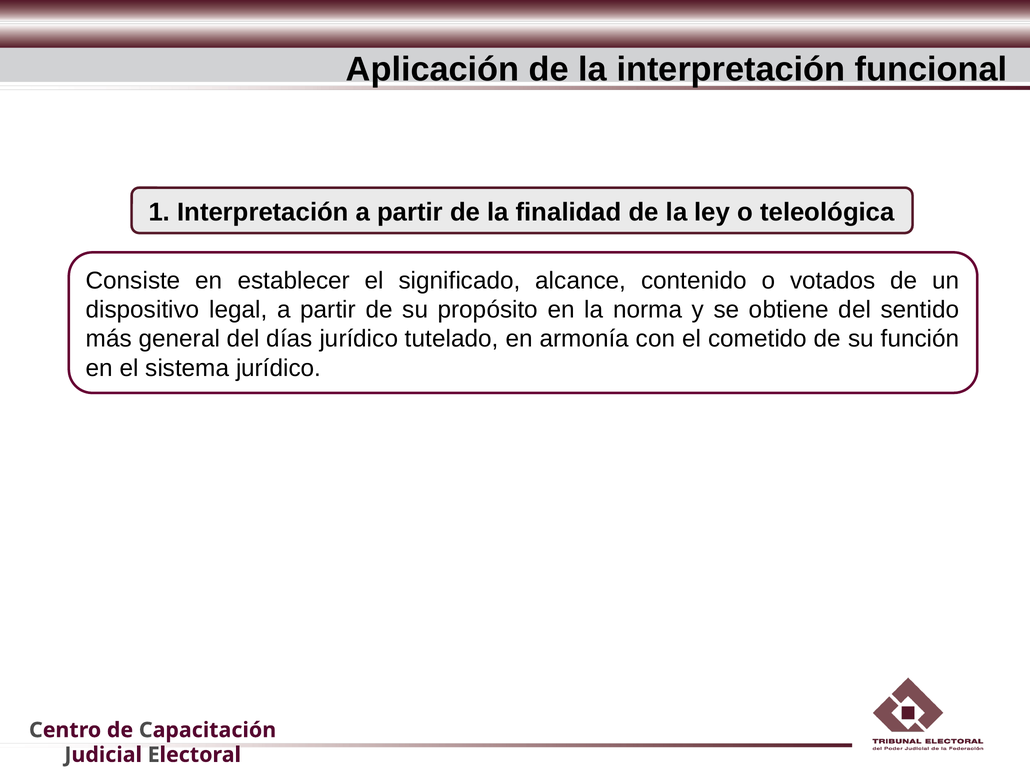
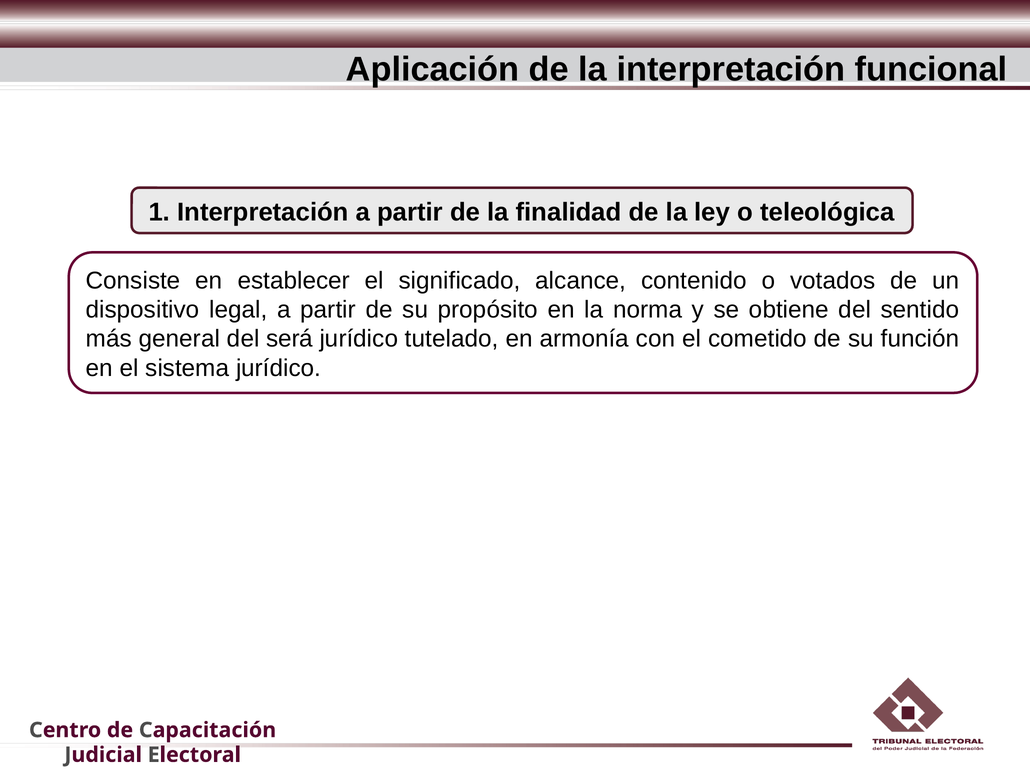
días: días -> será (290, 339)
